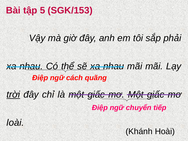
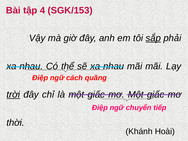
5: 5 -> 4 (42, 10)
sắp underline: none -> present (153, 38)
loài: loài -> thời (15, 123)
